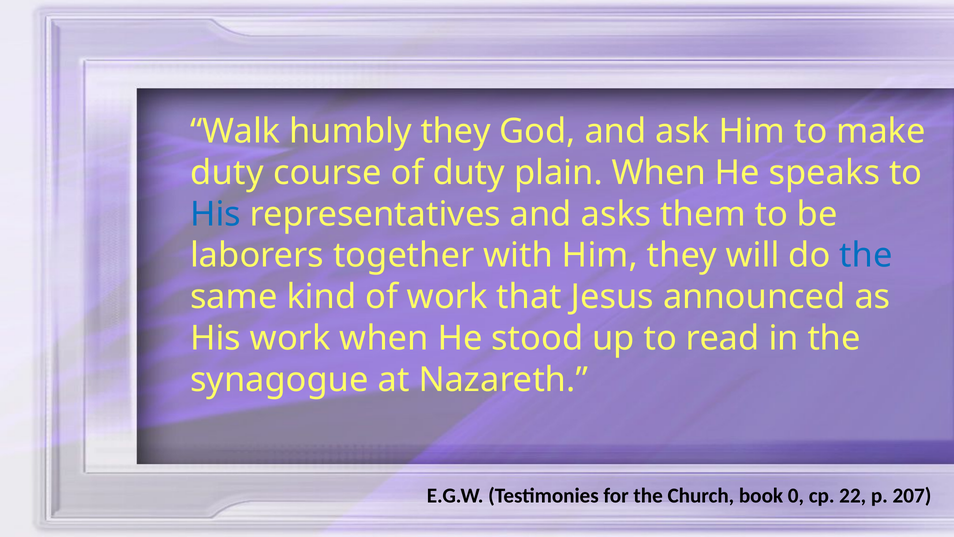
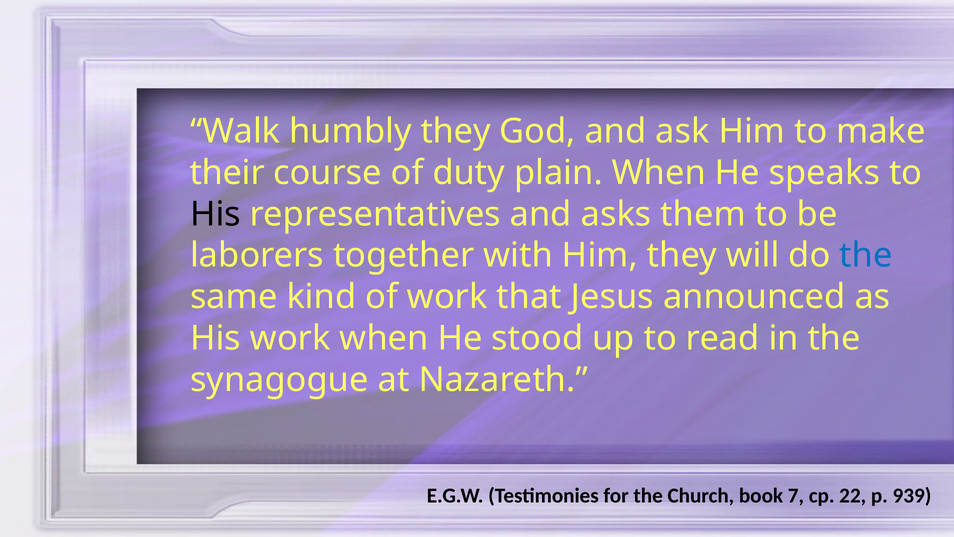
duty: duty -> their (227, 173)
His colour: blue -> black (216, 214)
0: 0 -> 7 (796, 496)
207: 207 -> 939 (912, 496)
